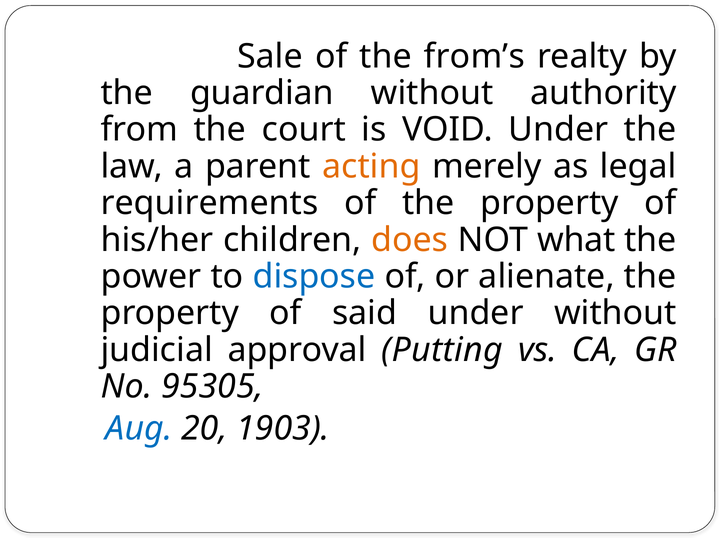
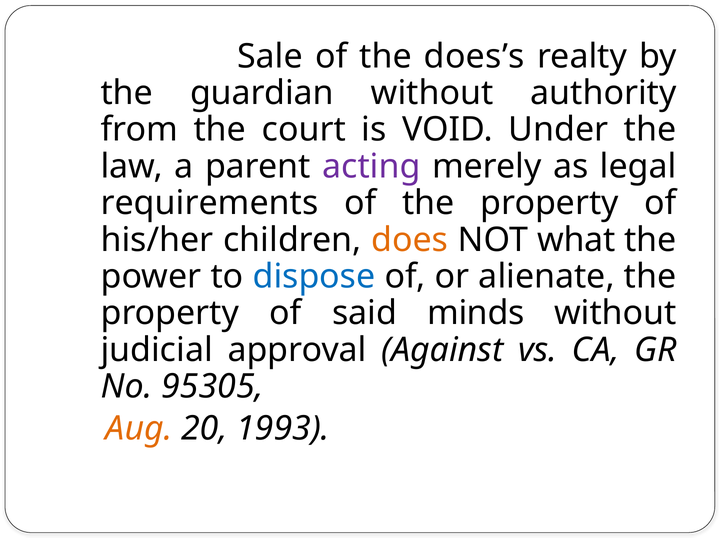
from’s: from’s -> does’s (474, 56)
acting colour: orange -> purple (371, 166)
said under: under -> minds (476, 313)
Putting: Putting -> Against (442, 350)
Aug colour: blue -> orange (139, 429)
1903: 1903 -> 1993 (283, 429)
